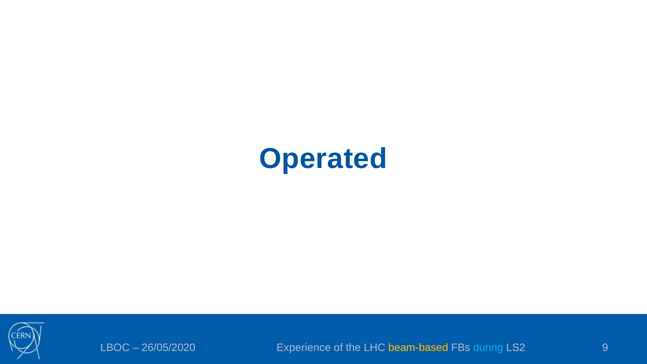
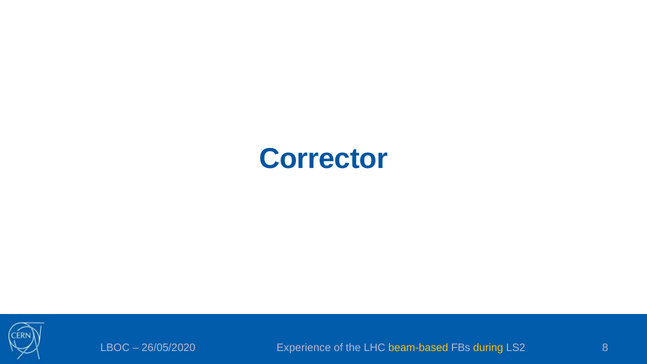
Operated: Operated -> Corrector (323, 159)
during colour: light blue -> yellow (488, 348)
9: 9 -> 8 (605, 348)
